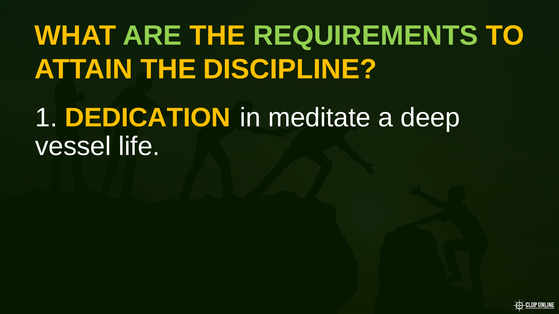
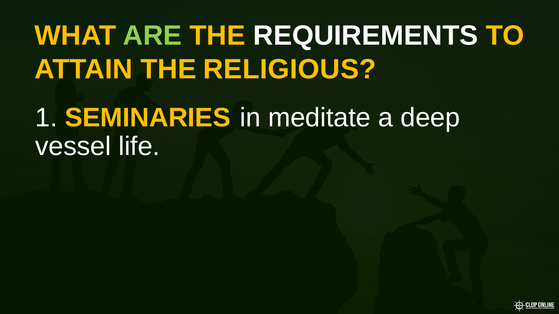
REQUIREMENTS colour: light green -> white (366, 36)
DISCIPLINE: DISCIPLINE -> RELIGIOUS (290, 69)
DEDICATION: DEDICATION -> SEMINARIES (148, 118)
